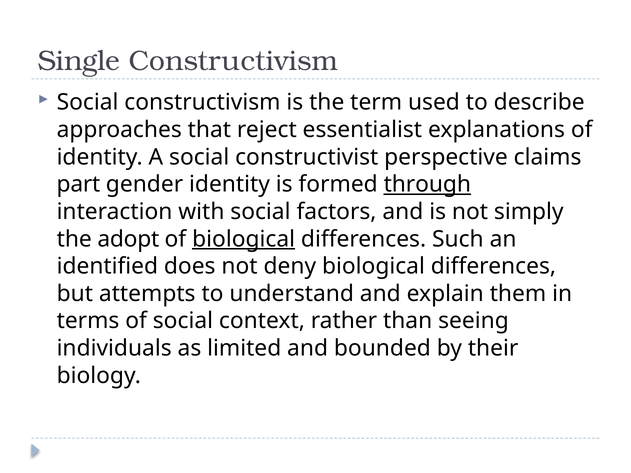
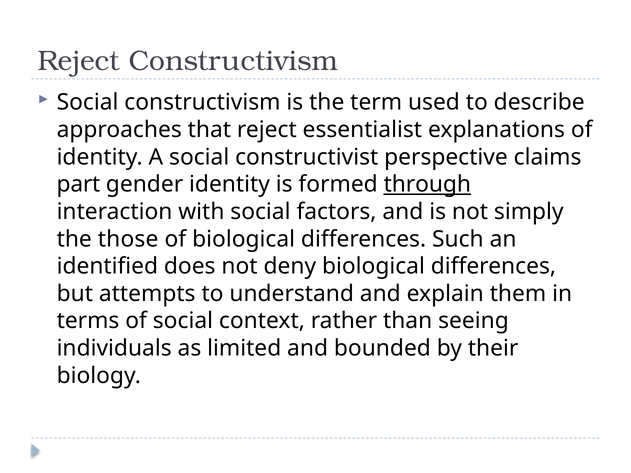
Single: Single -> Reject (79, 61)
adopt: adopt -> those (128, 239)
biological underline: present -> none (244, 239)
